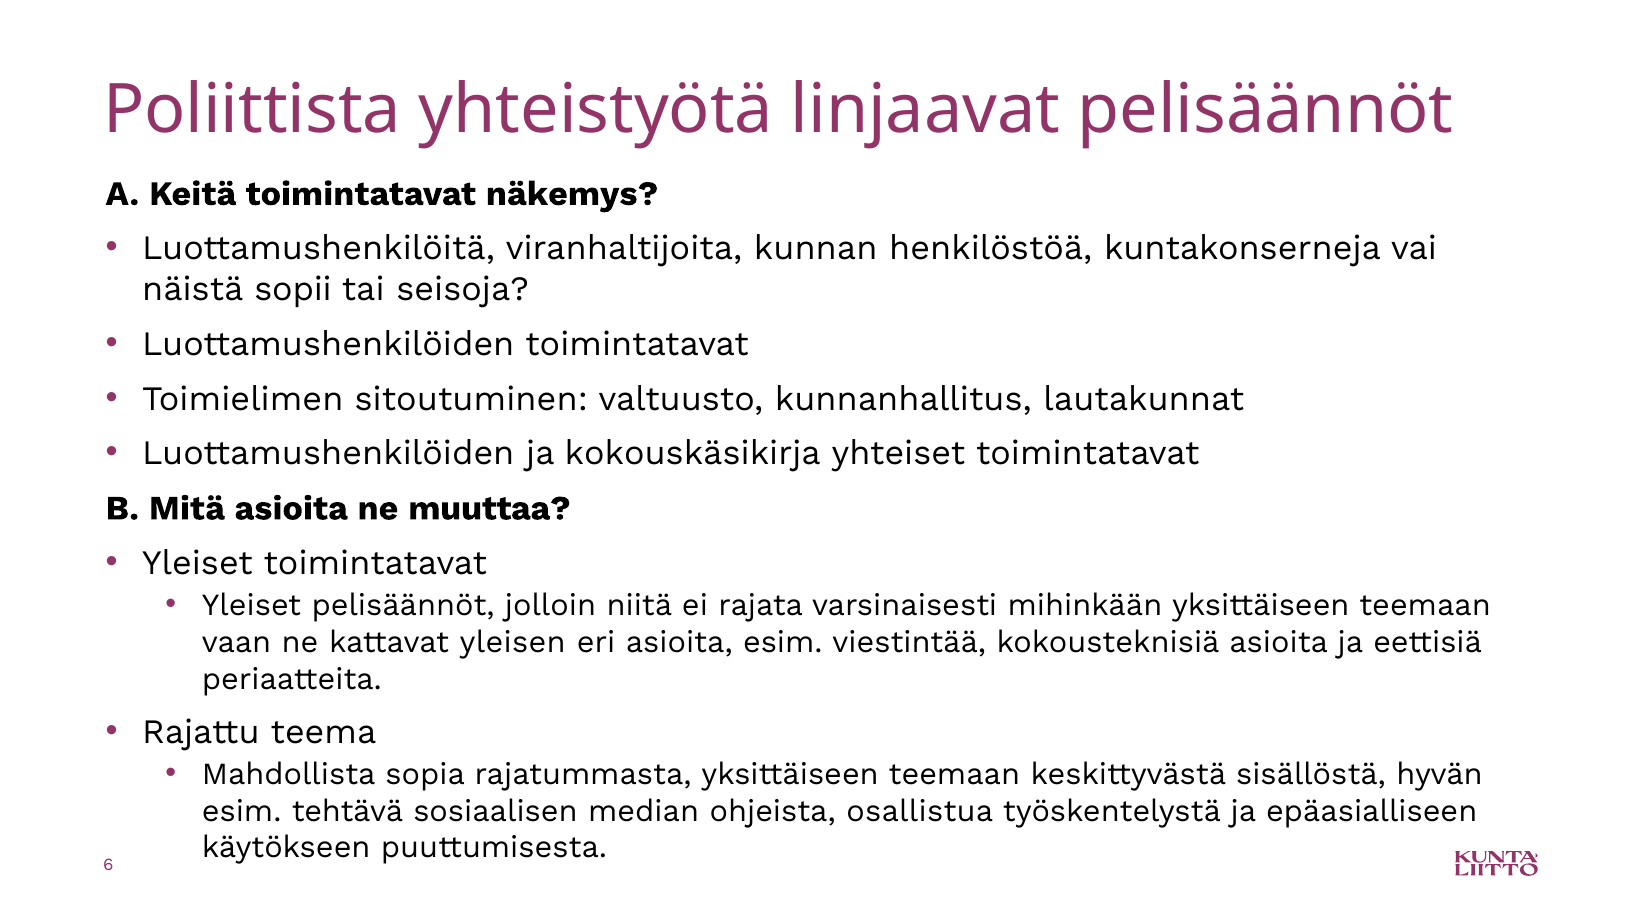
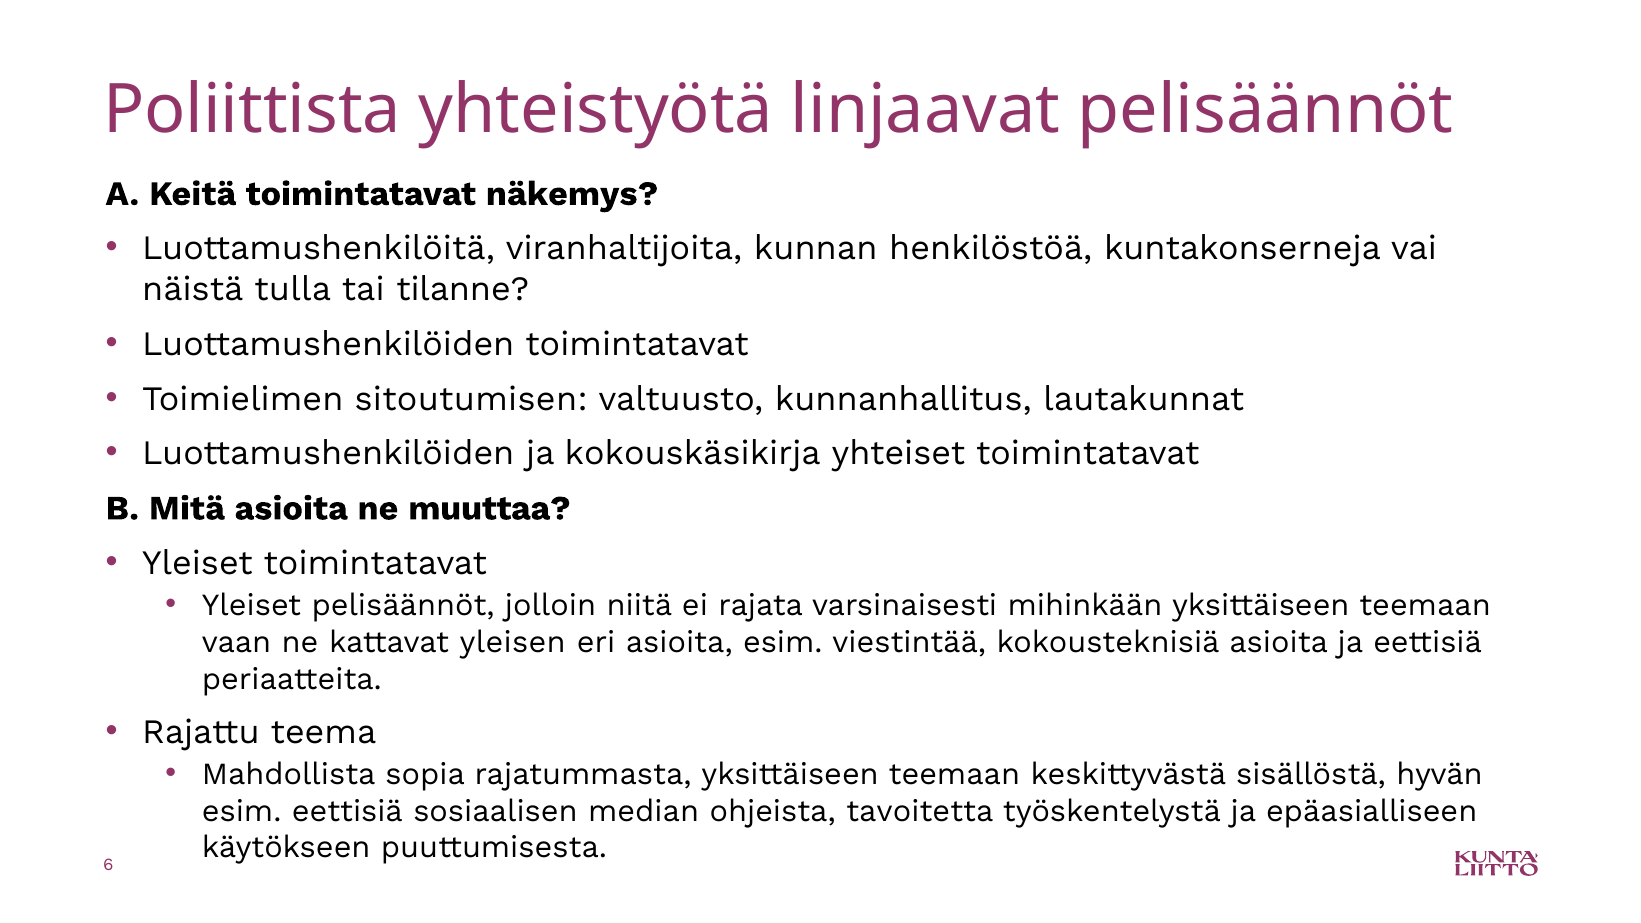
sopii: sopii -> tulla (293, 289)
seisoja: seisoja -> tilanne (463, 289)
sitoutuminen: sitoutuminen -> sitoutumisen (471, 399)
esim tehtävä: tehtävä -> eettisiä (347, 811)
osallistua: osallistua -> tavoitetta (920, 811)
